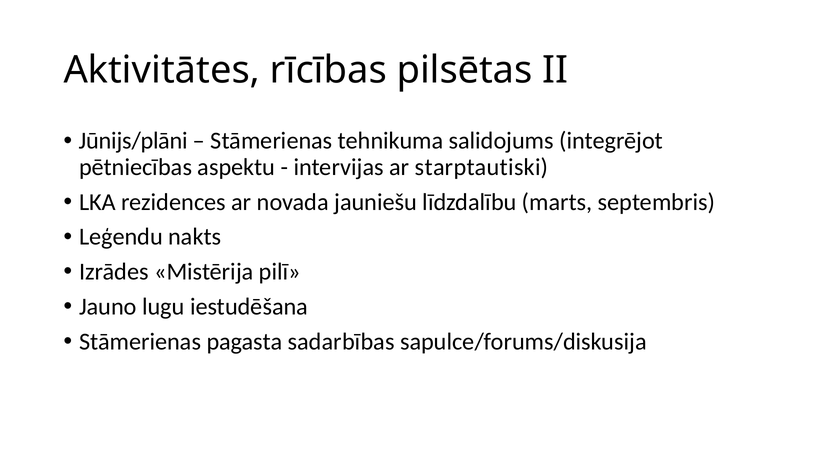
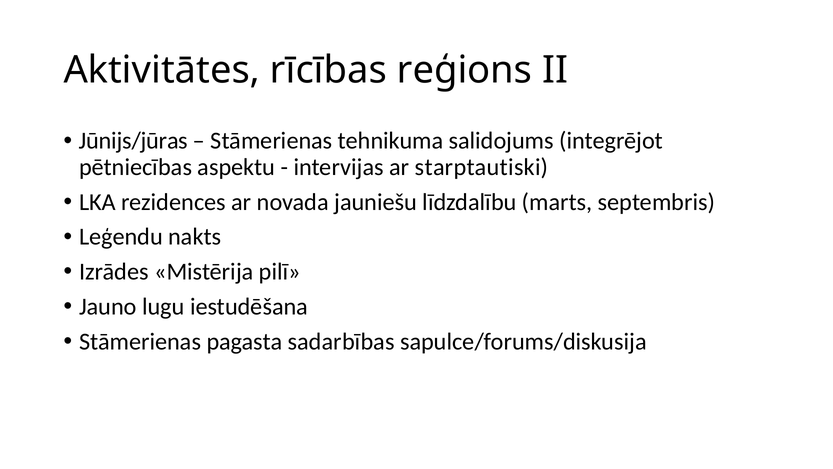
pilsētas: pilsētas -> reģions (465, 70)
Jūnijs/plāni: Jūnijs/plāni -> Jūnijs/jūras (133, 141)
